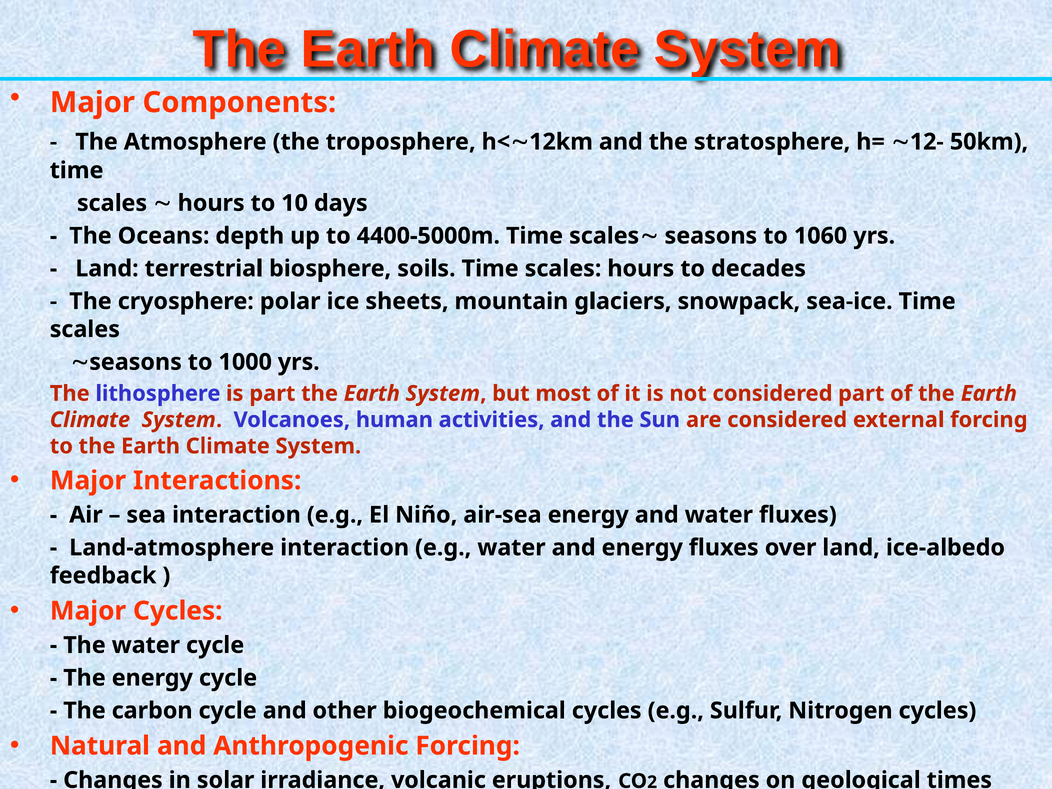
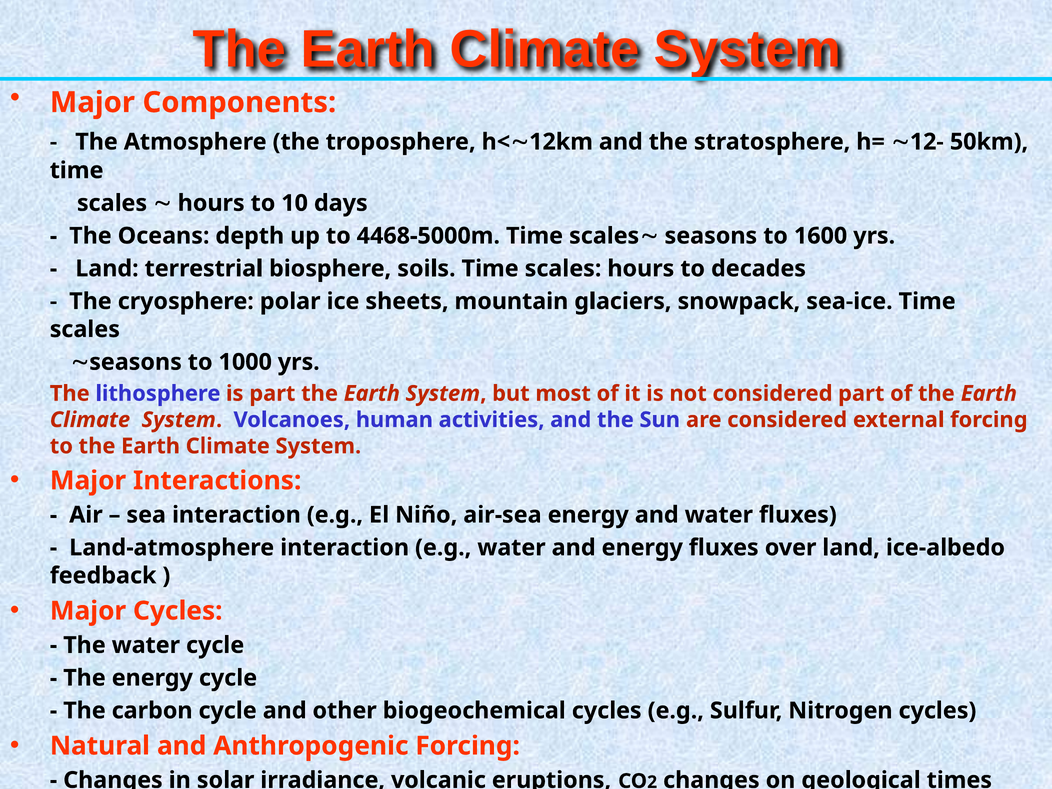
4400-5000m: 4400-5000m -> 4468-5000m (428, 236)
1060: 1060 -> 1600 (821, 236)
